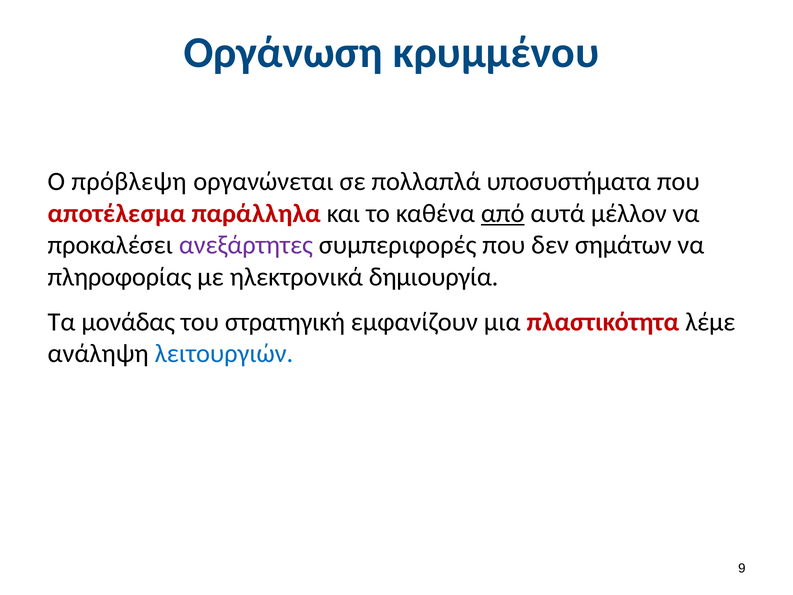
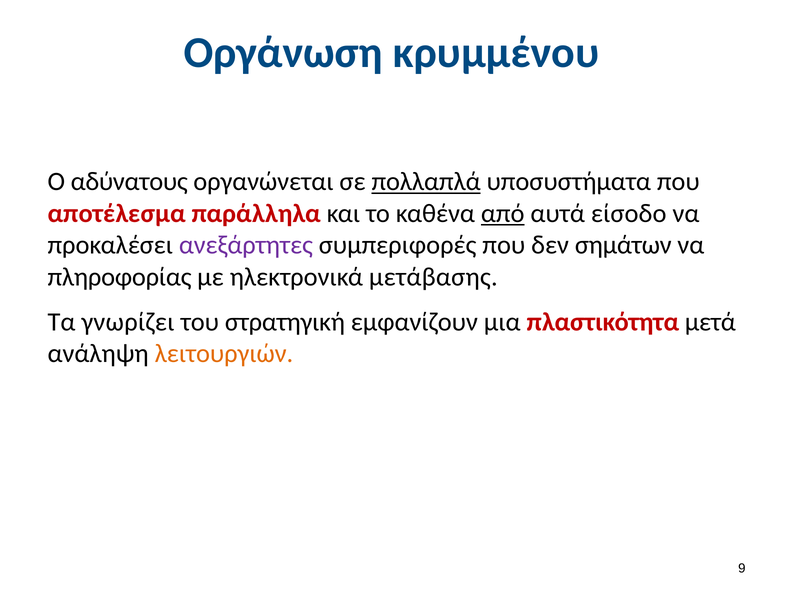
πρόβλεψη: πρόβλεψη -> αδύνατους (129, 182)
πολλαπλά underline: none -> present (426, 182)
μέλλον: μέλλον -> είσοδο (629, 213)
δημιουργία: δημιουργία -> μετάβασης (433, 277)
μονάδας: μονάδας -> γνωρίζει (128, 322)
λέμε: λέμε -> μετά (710, 322)
λειτουργιών colour: blue -> orange (224, 353)
